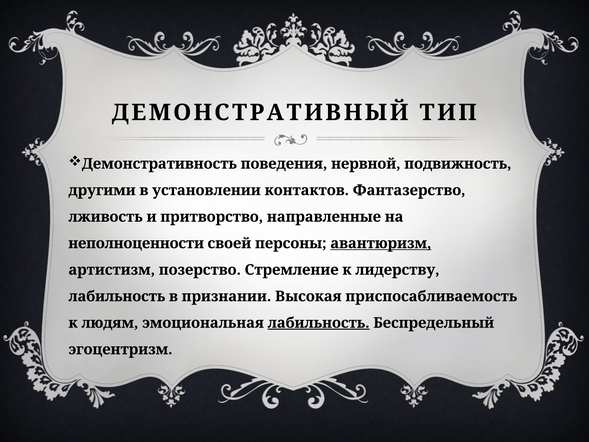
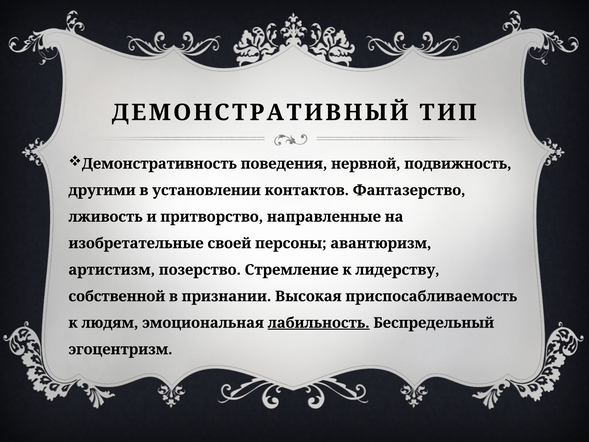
неполноценности: неполноценности -> изобретательные (136, 243)
авантюризм underline: present -> none (381, 243)
лабильность: лабильность -> собственной (117, 296)
